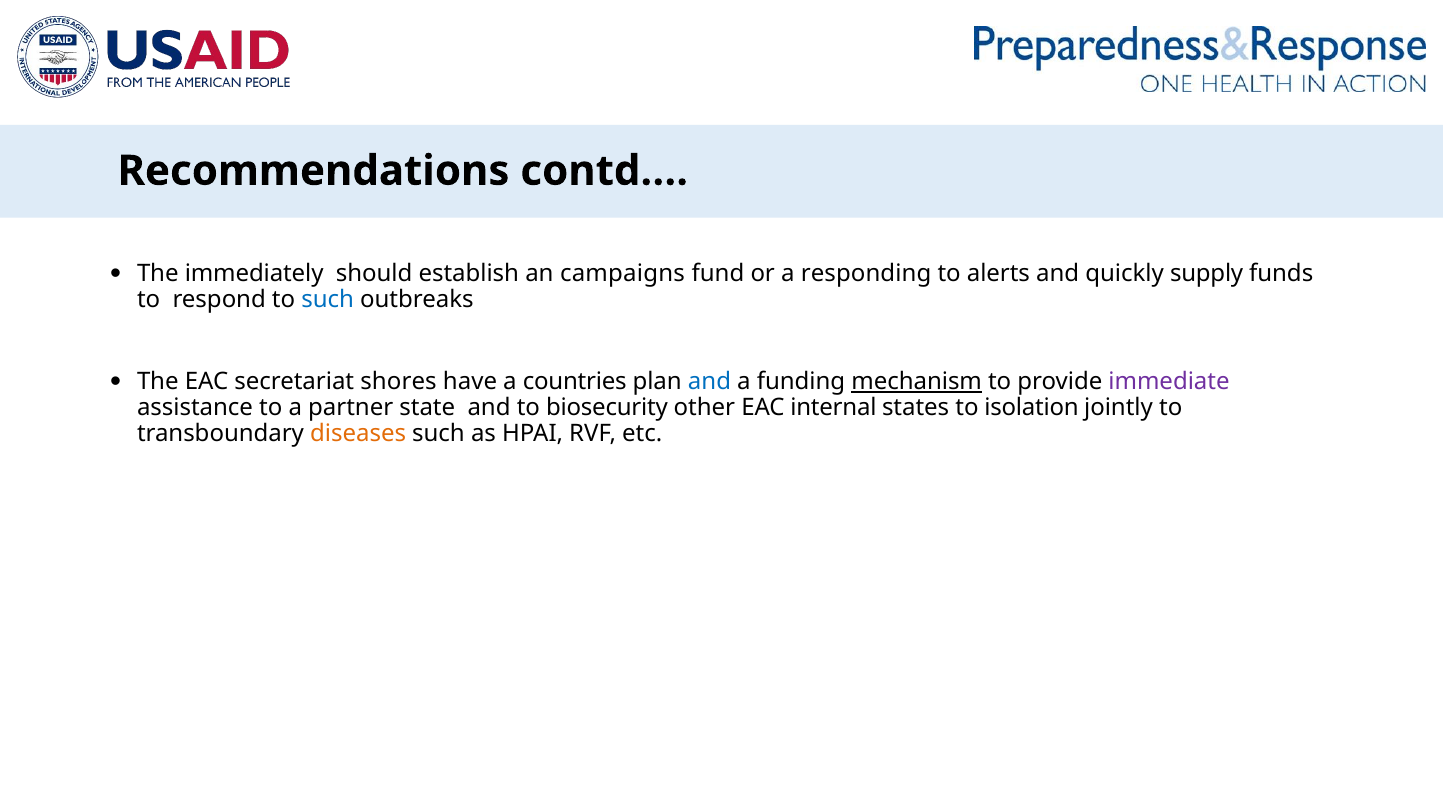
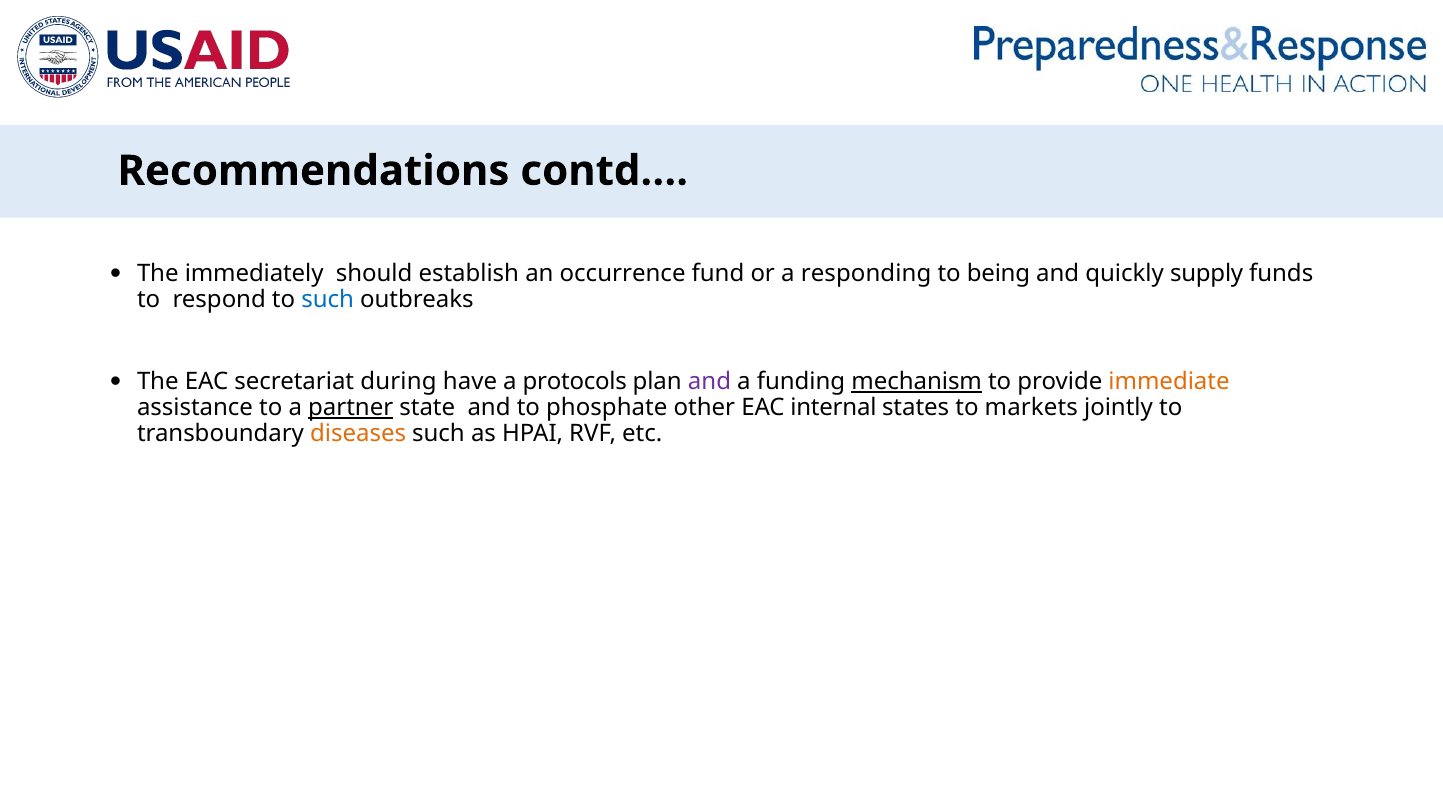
campaigns: campaigns -> occurrence (623, 274)
alerts: alerts -> being (999, 274)
shores: shores -> during (398, 382)
countries: countries -> protocols (575, 382)
and colour: blue -> purple (710, 382)
immediate colour: purple -> orange (1169, 382)
partner underline: none -> present (351, 408)
biosecurity: biosecurity -> phosphate (607, 408)
isolation: isolation -> markets (1031, 408)
